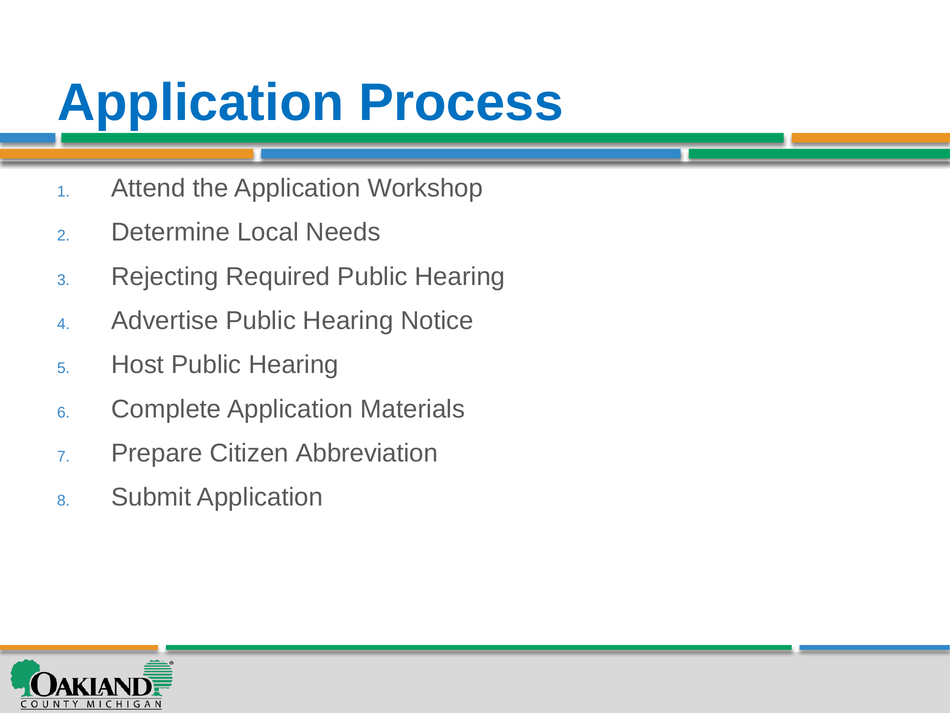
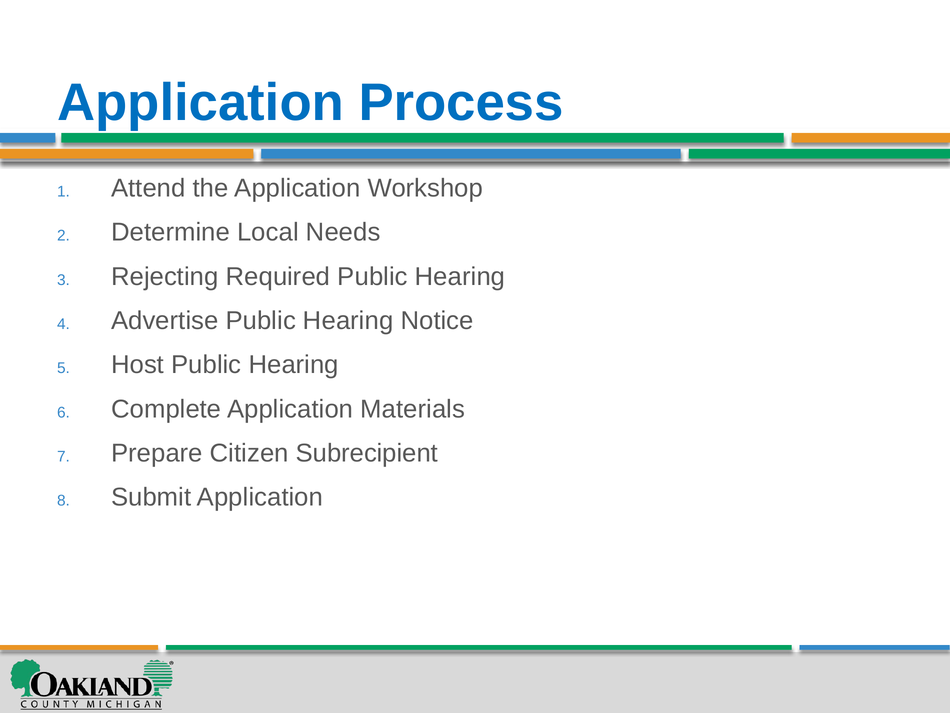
Abbreviation: Abbreviation -> Subrecipient (367, 453)
